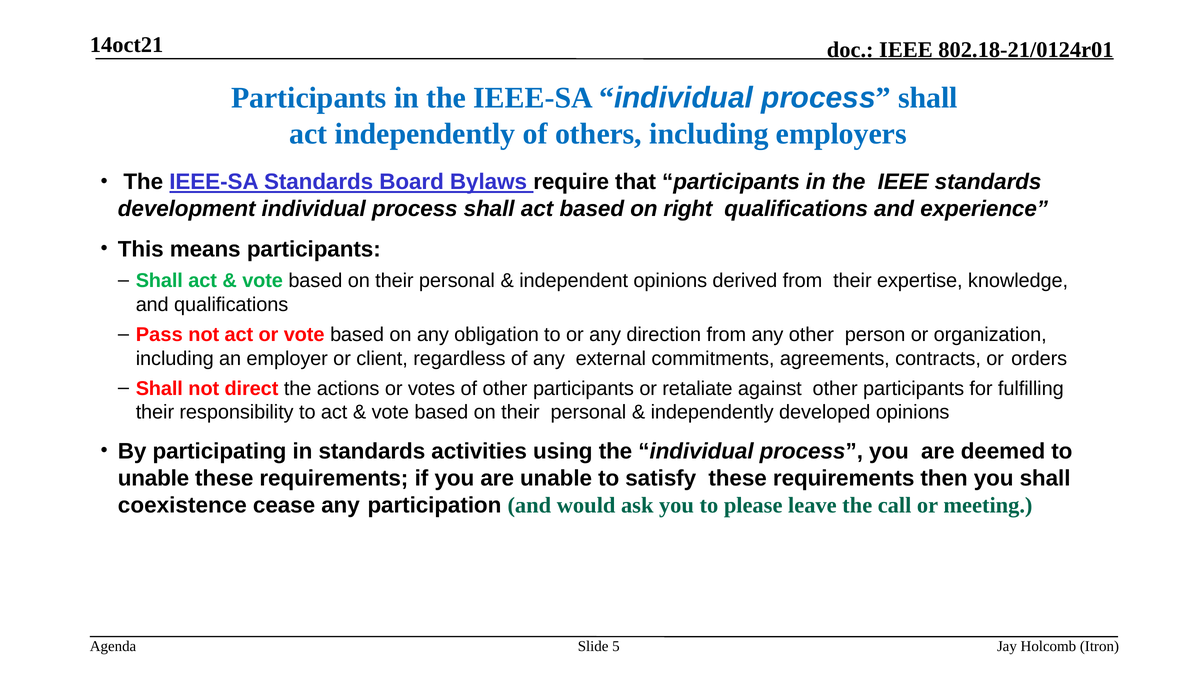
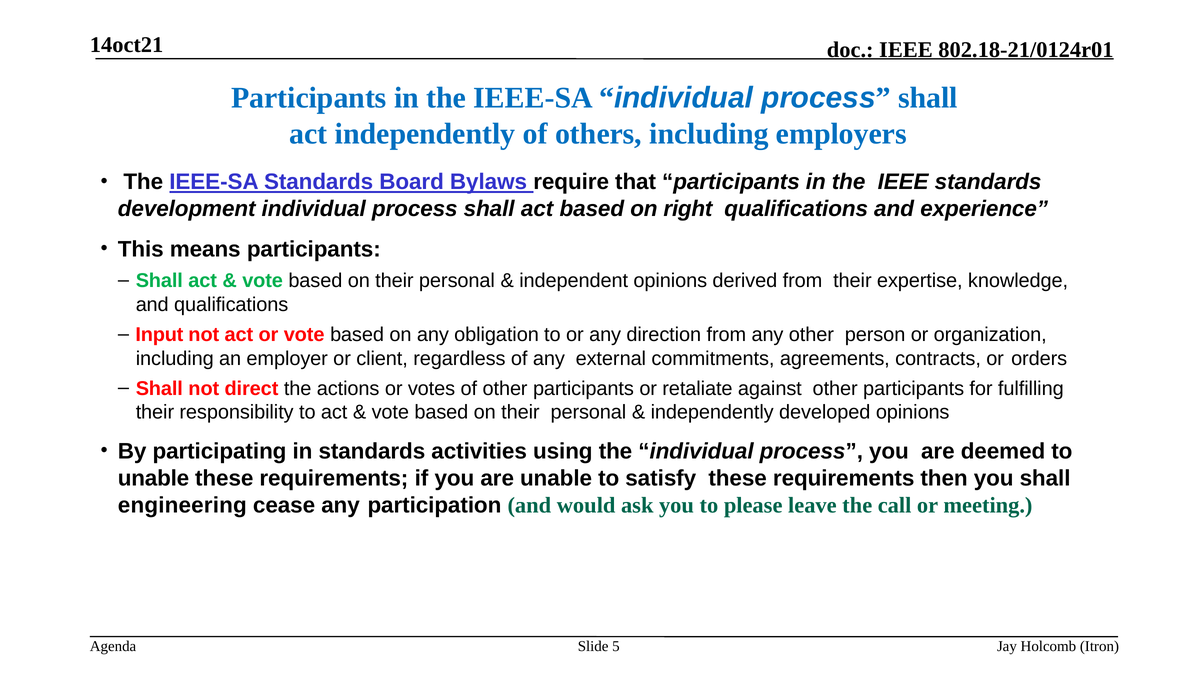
Pass: Pass -> Input (159, 335)
coexistence: coexistence -> engineering (182, 505)
